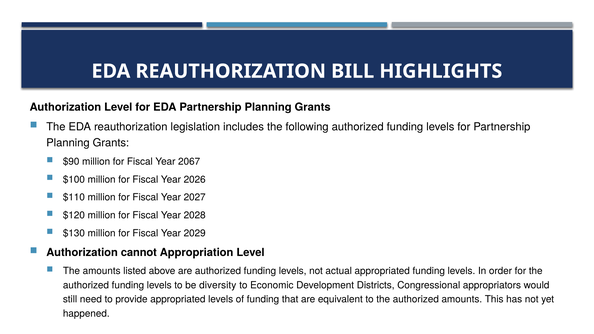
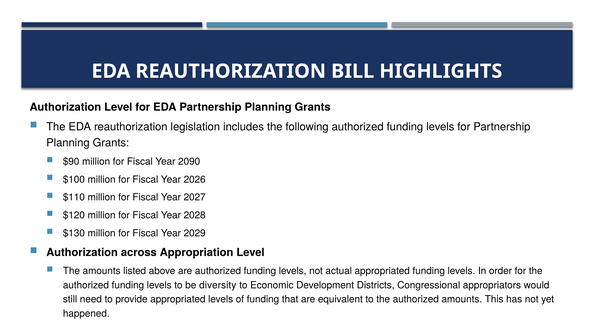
2067: 2067 -> 2090 (189, 162)
cannot: cannot -> across (139, 252)
